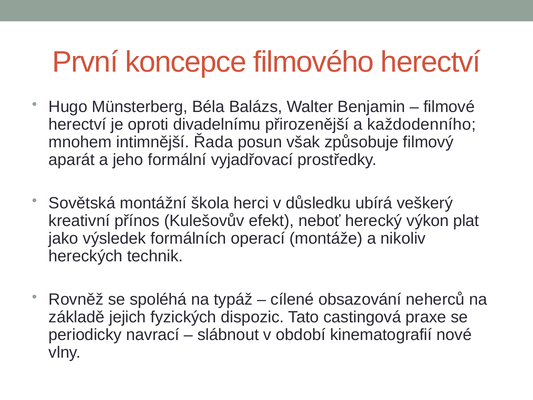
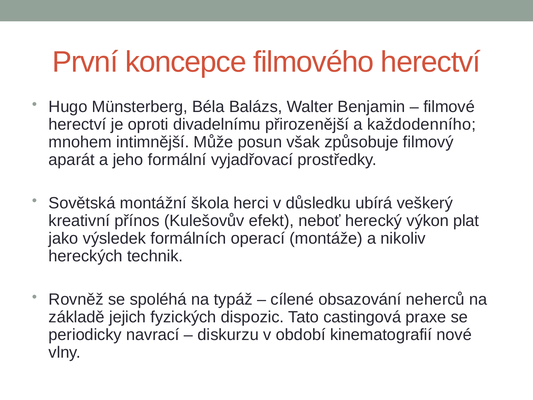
Řada: Řada -> Může (213, 142)
slábnout: slábnout -> diskurzu (228, 335)
